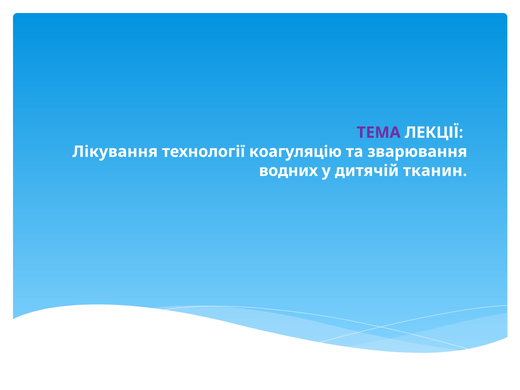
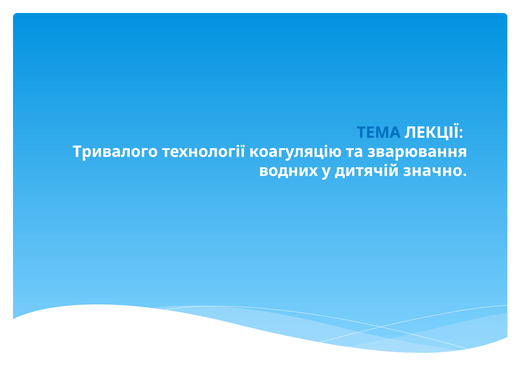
ТЕМА colour: purple -> blue (379, 133)
Лікування: Лікування -> Тривалого (115, 152)
тканин: тканин -> значно (435, 171)
